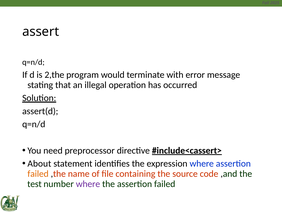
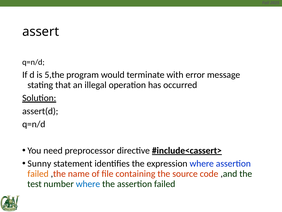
2,the: 2,the -> 5,the (54, 75)
About: About -> Sunny (39, 163)
where colour: purple -> blue (88, 184)
